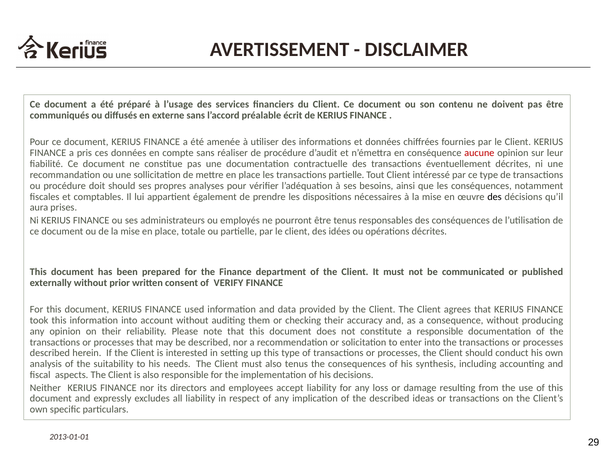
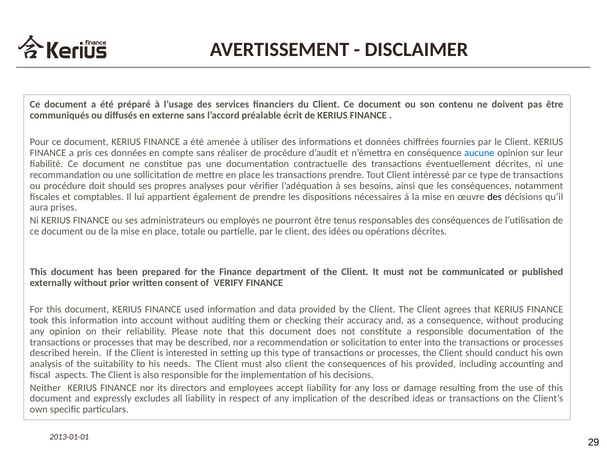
aucune colour: red -> blue (479, 153)
transactions partielle: partielle -> prendre (346, 175)
also tenus: tenus -> client (296, 364)
his synthesis: synthesis -> provided (436, 364)
